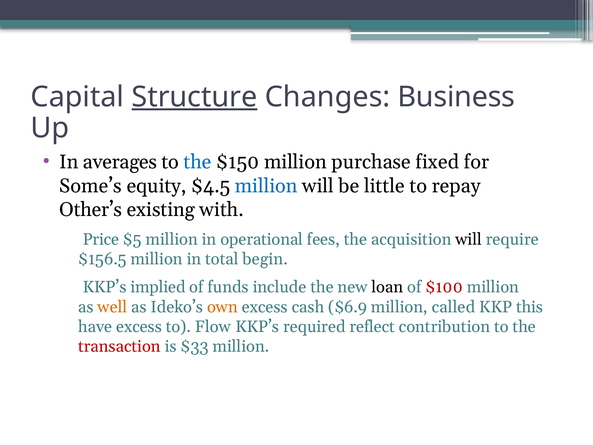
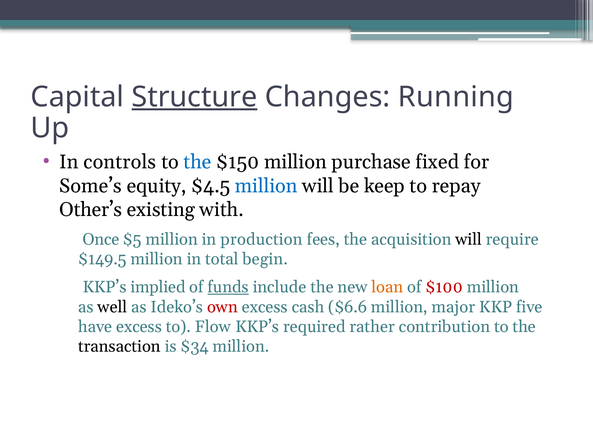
Business: Business -> Running (456, 97)
averages: averages -> controls (120, 162)
little: little -> keep (384, 186)
Price: Price -> Once (101, 239)
operational: operational -> production (262, 239)
$156.5: $156.5 -> $149.5 (102, 259)
funds underline: none -> present (228, 287)
loan colour: black -> orange (387, 287)
well colour: orange -> black (112, 307)
own colour: orange -> red (222, 307)
$6.9: $6.9 -> $6.6 (348, 307)
called: called -> major (453, 307)
this: this -> five (529, 307)
reflect: reflect -> rather (372, 327)
transaction colour: red -> black (119, 346)
$33: $33 -> $34 (195, 346)
